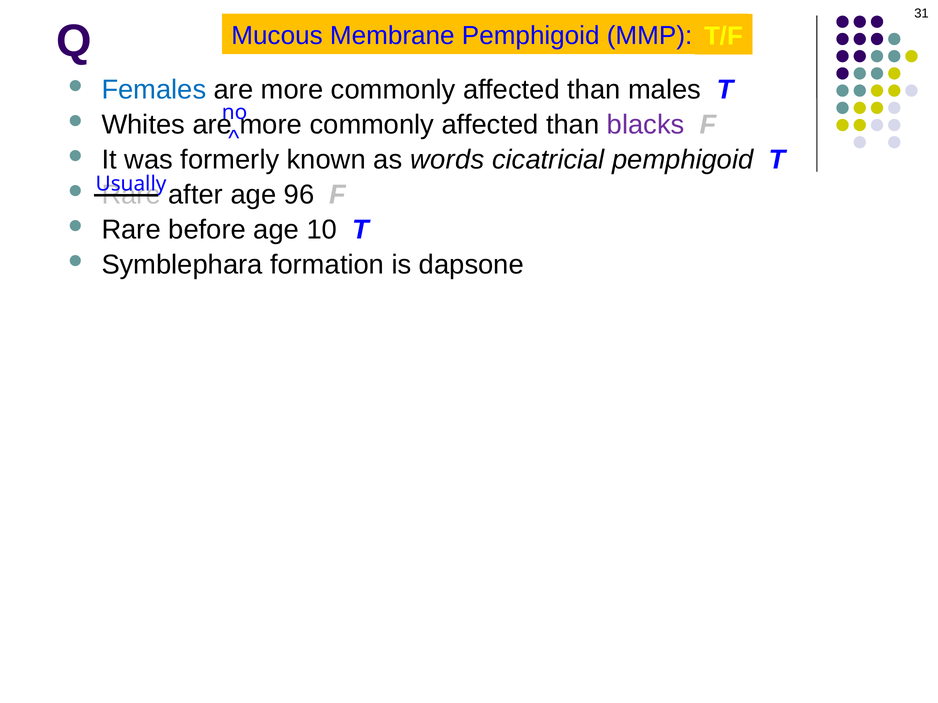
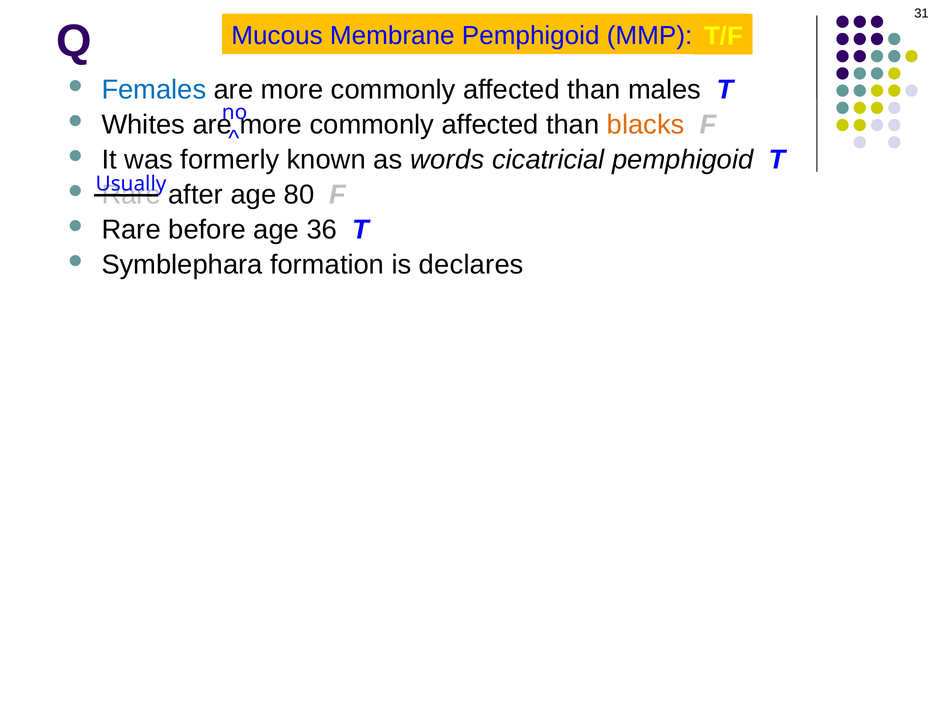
blacks colour: purple -> orange (646, 125)
96: 96 -> 80 (299, 195)
10: 10 -> 36 (322, 230)
dapsone: dapsone -> declares (471, 265)
